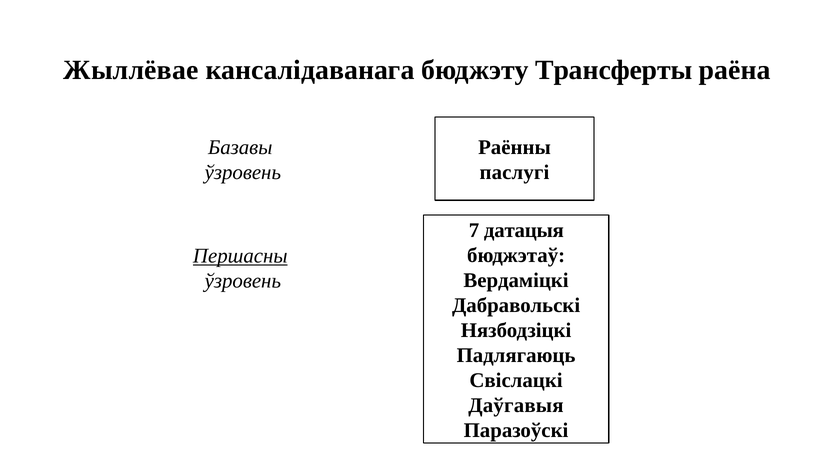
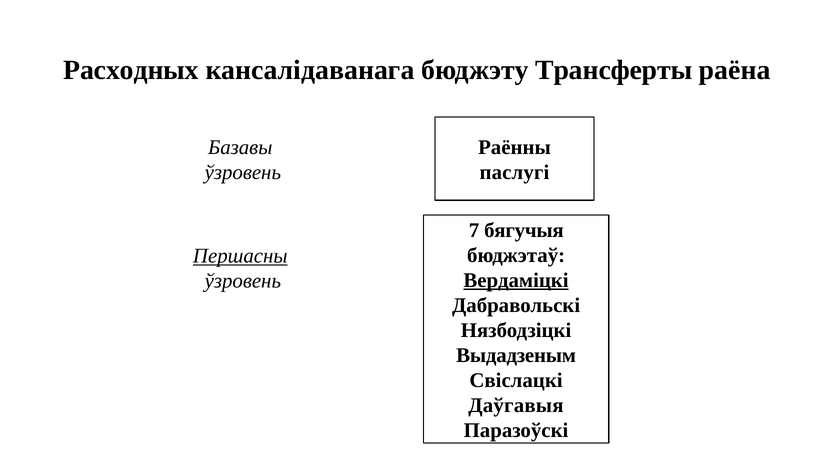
Жыллёвае: Жыллёвае -> Расходных (131, 70)
датацыя: датацыя -> бягучыя (524, 230)
Вердаміцкі underline: none -> present (516, 280)
Падлягаюць: Падлягаюць -> Выдадзеным (516, 355)
